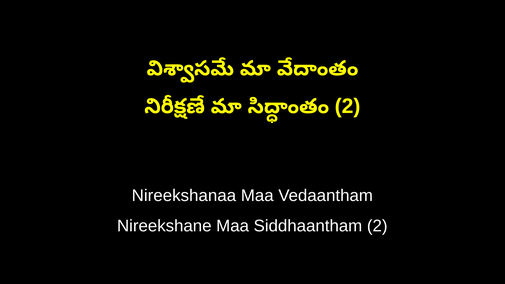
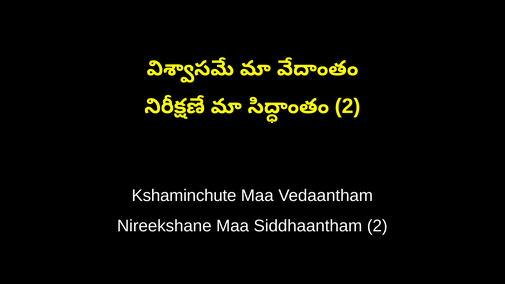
Nireekshanaa: Nireekshanaa -> Kshaminchute (184, 196)
